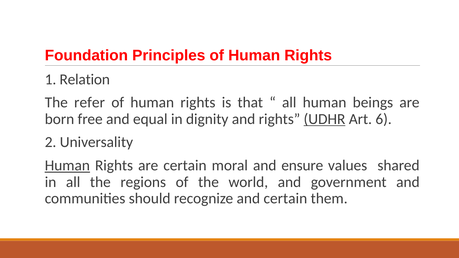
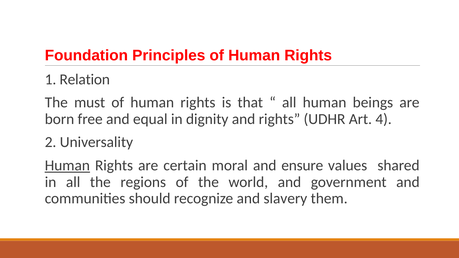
refer: refer -> must (90, 103)
UDHR underline: present -> none (325, 119)
6: 6 -> 4 (384, 119)
and certain: certain -> slavery (285, 199)
